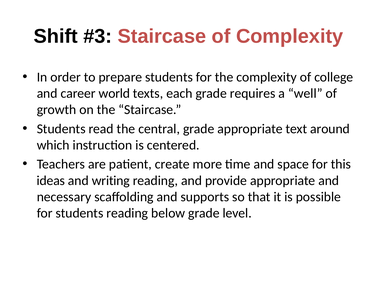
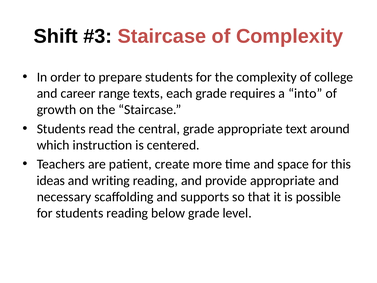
world: world -> range (114, 93)
well: well -> into (305, 93)
